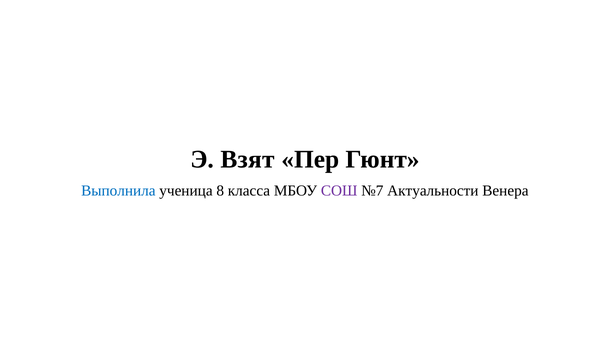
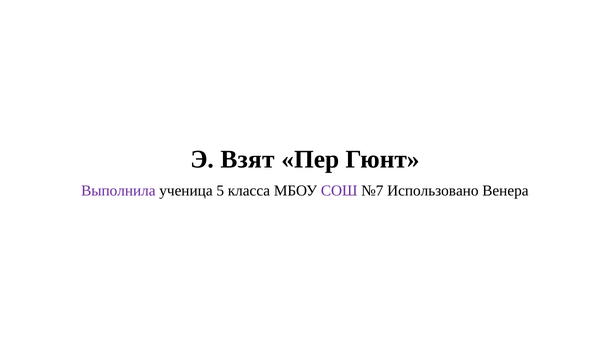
Выполнила colour: blue -> purple (118, 191)
8: 8 -> 5 (220, 191)
Актуальности: Актуальности -> Использовано (433, 191)
